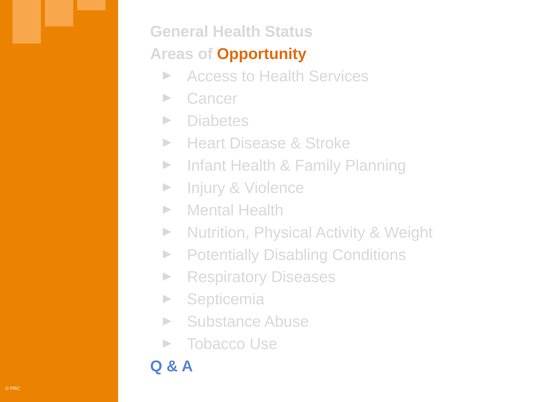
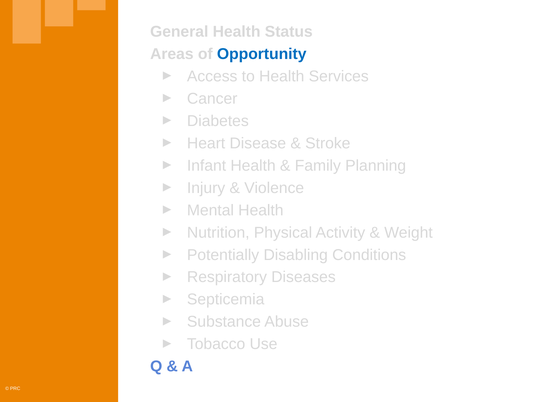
Opportunity colour: orange -> blue (262, 54)
